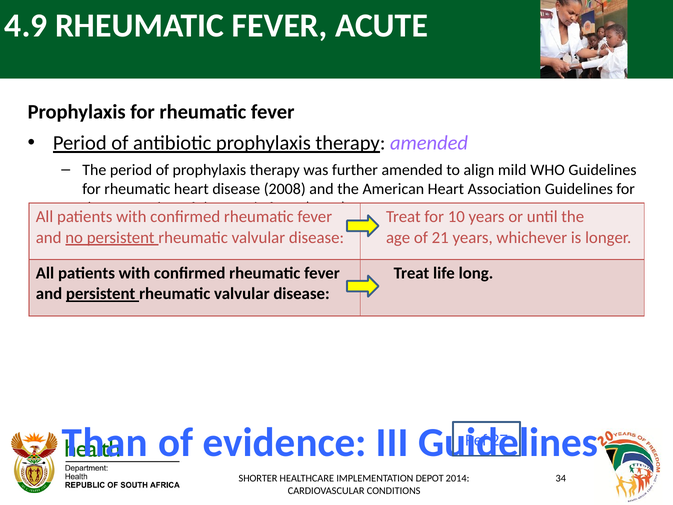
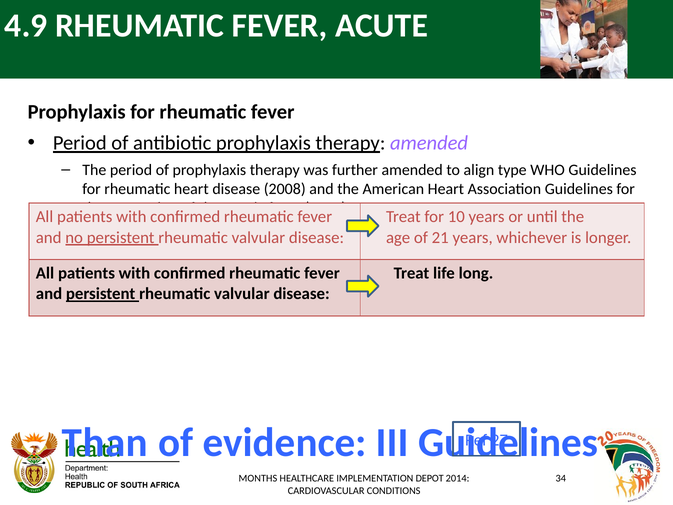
mild: mild -> type (512, 170)
SHORTER: SHORTER -> MONTHS (258, 478)
